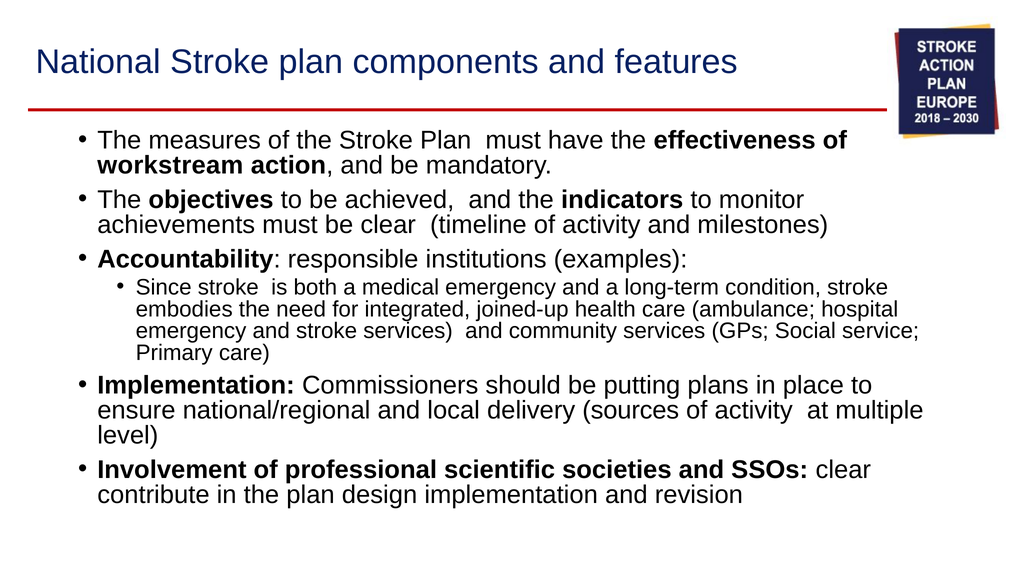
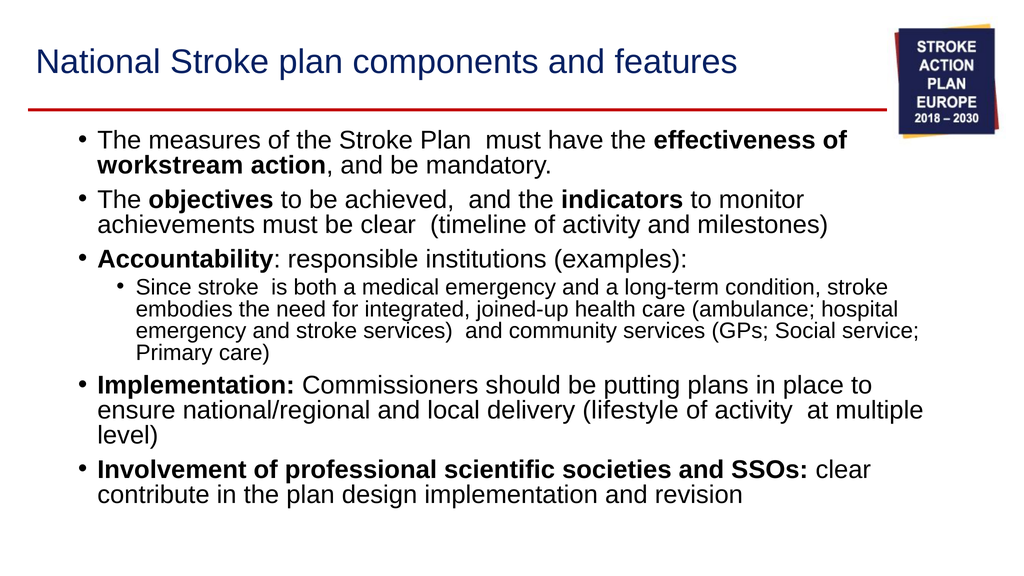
sources: sources -> lifestyle (631, 410)
